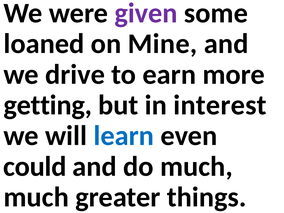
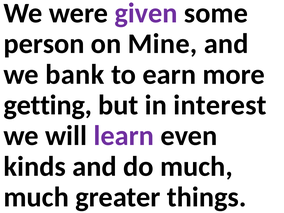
loaned: loaned -> person (44, 44)
drive: drive -> bank (75, 74)
learn colour: blue -> purple (124, 136)
could: could -> kinds (35, 166)
